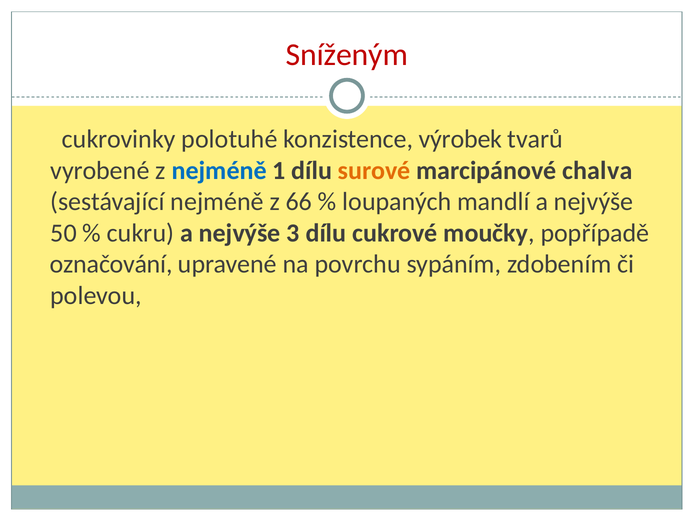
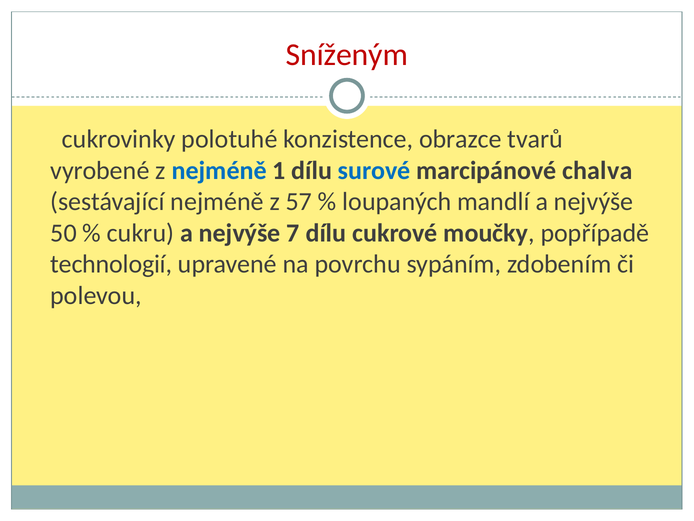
výrobek: výrobek -> obrazce (460, 139)
surové colour: orange -> blue (374, 170)
66: 66 -> 57 (299, 202)
3: 3 -> 7 (293, 233)
označování: označování -> technologií (111, 264)
